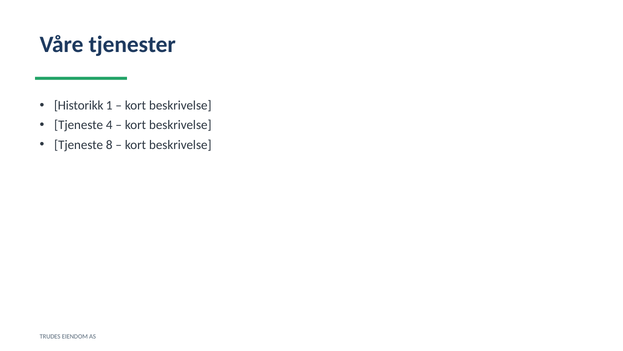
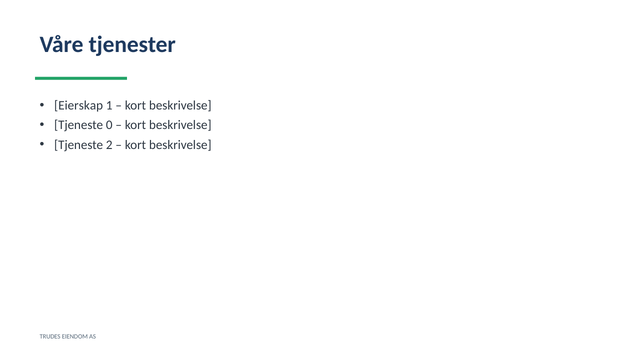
Historikk: Historikk -> Eierskap (79, 106)
4: 4 -> 0 (109, 125)
8: 8 -> 2 (109, 144)
